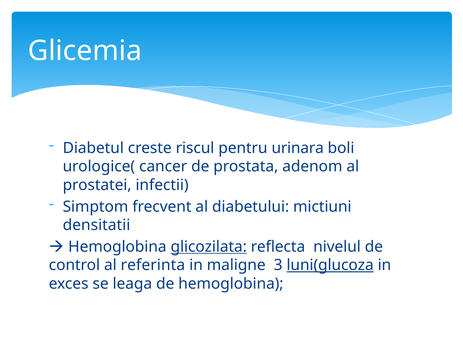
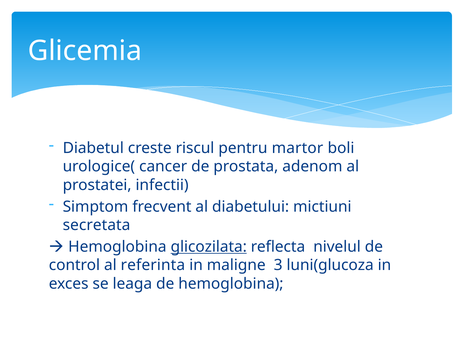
urinara: urinara -> martor (298, 148)
densitatii: densitatii -> secretata (97, 225)
luni(glucoza underline: present -> none (330, 265)
